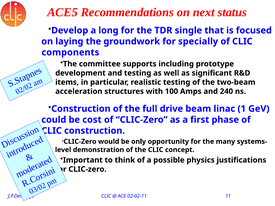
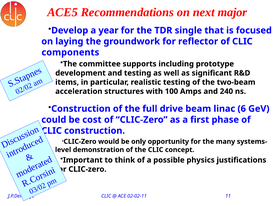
status: status -> major (232, 12)
long: long -> year (108, 30)
specially: specially -> reflector (198, 41)
1: 1 -> 6 (242, 109)
